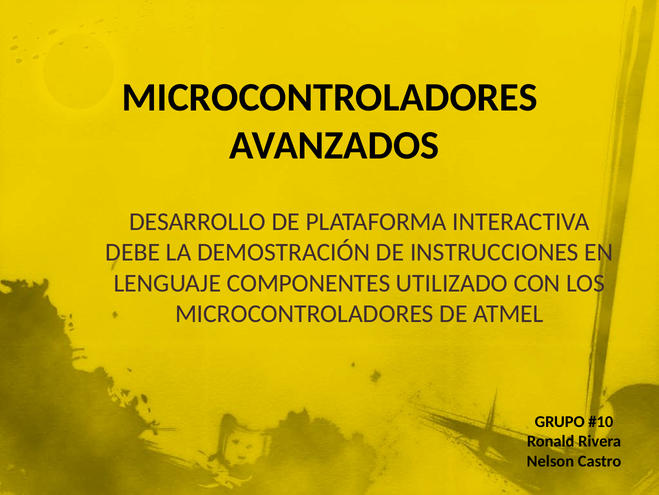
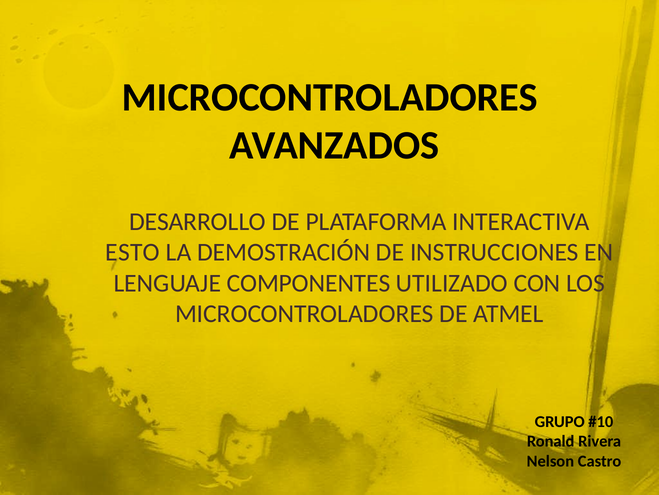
DEBE: DEBE -> ESTO (133, 252)
